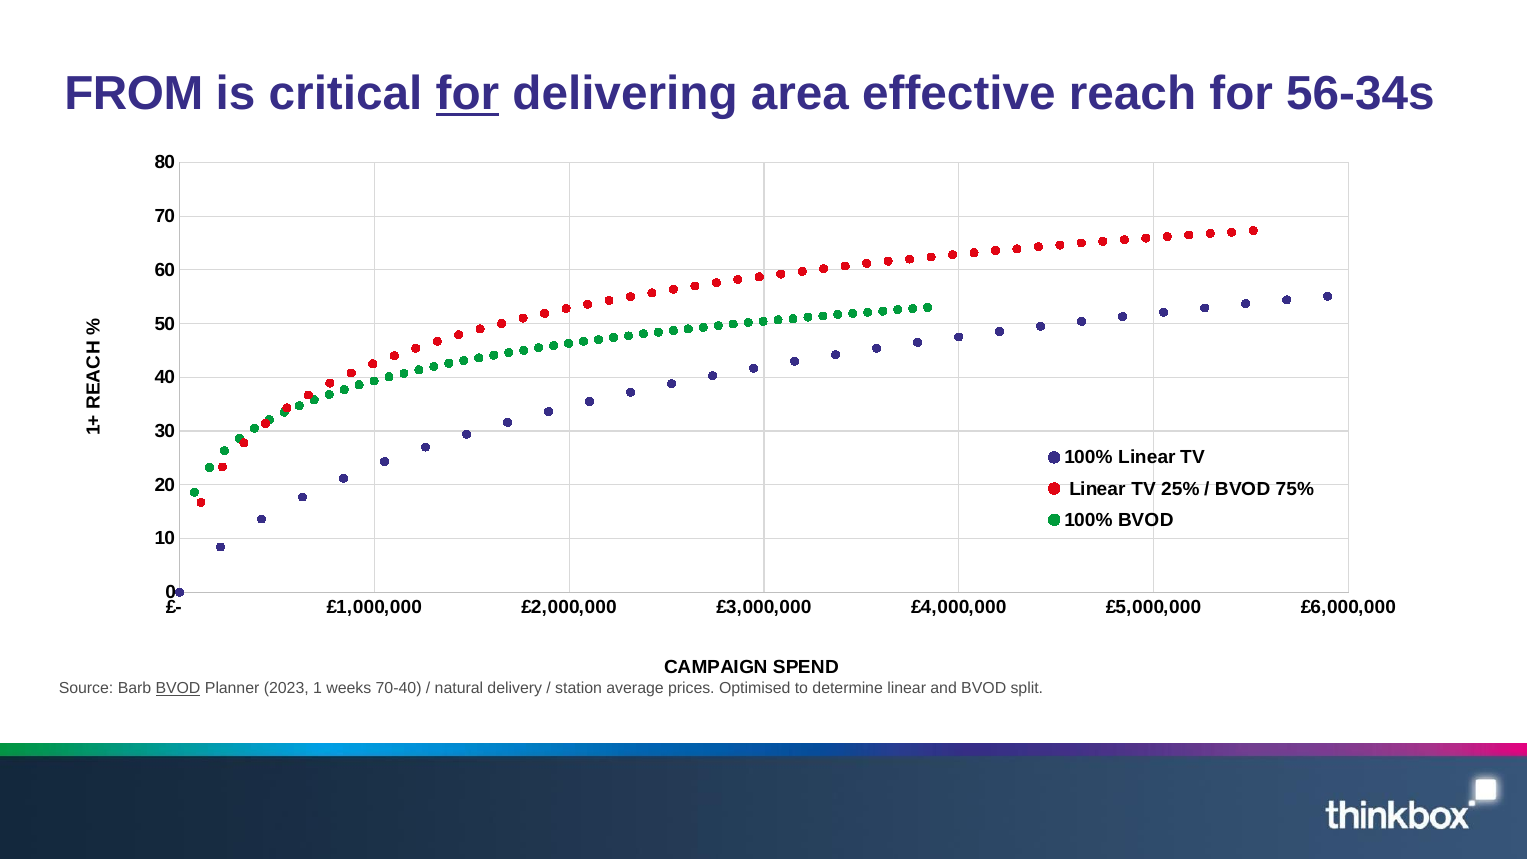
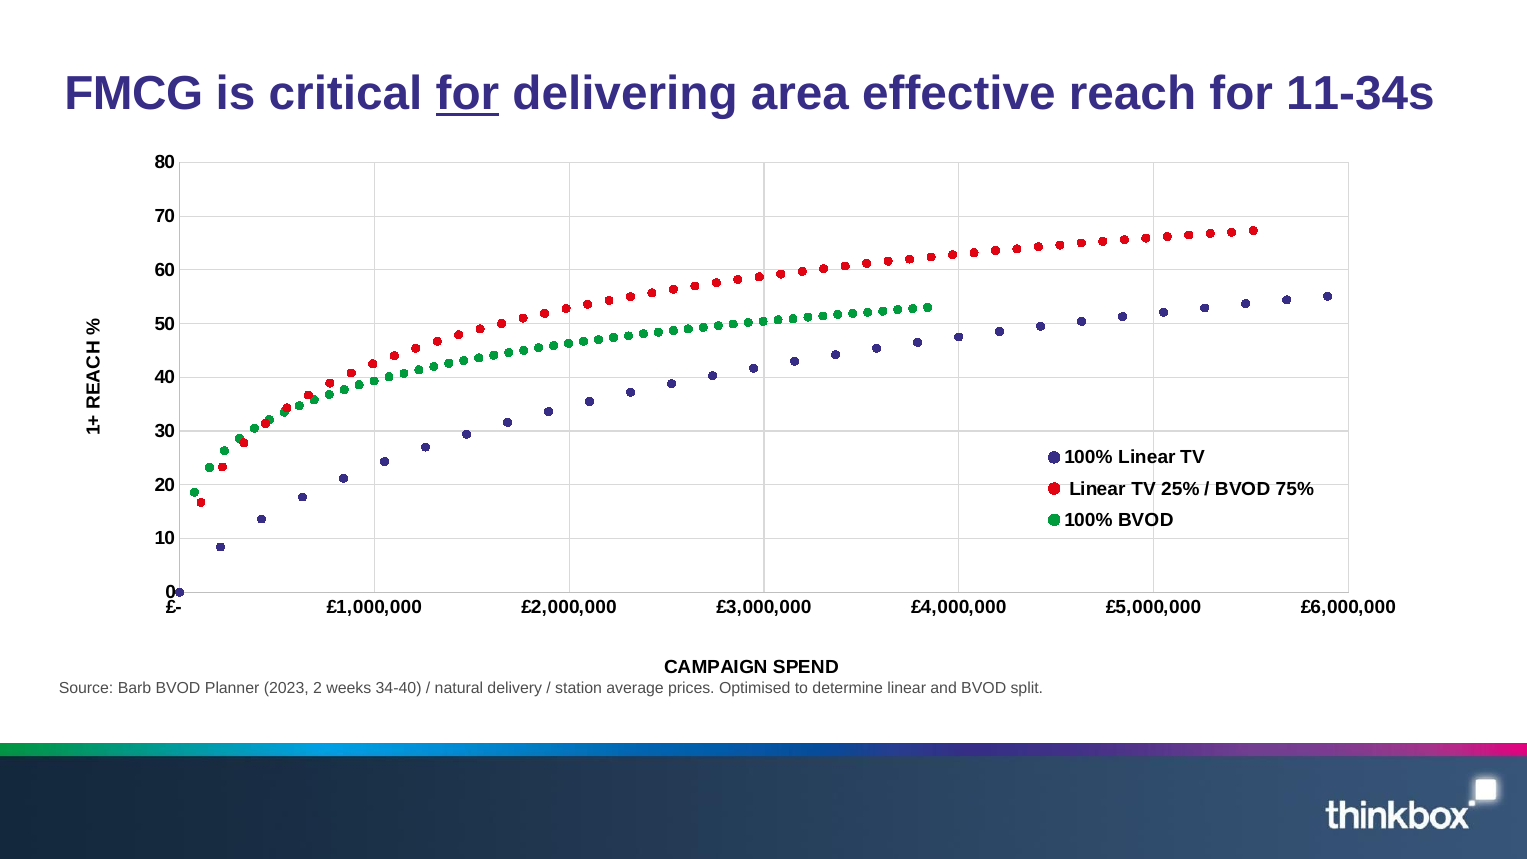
FROM: FROM -> FMCG (134, 94)
56-34s: 56-34s -> 11-34s (1360, 94)
BVOD underline: present -> none (178, 688)
2023 1: 1 -> 2 (318, 688)
70-40: 70-40 -> 34-40 (399, 688)
